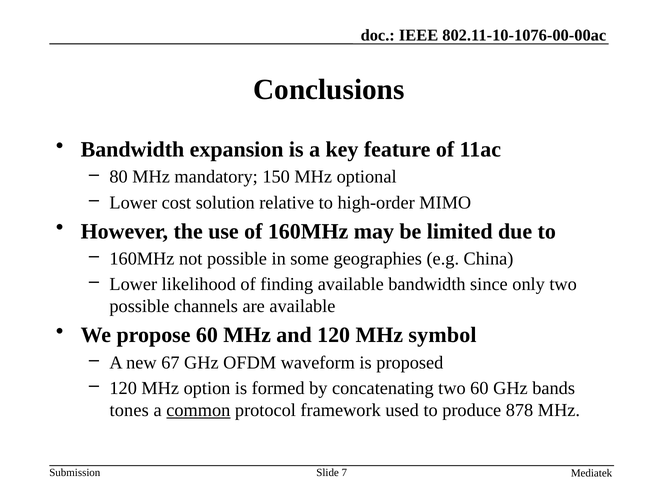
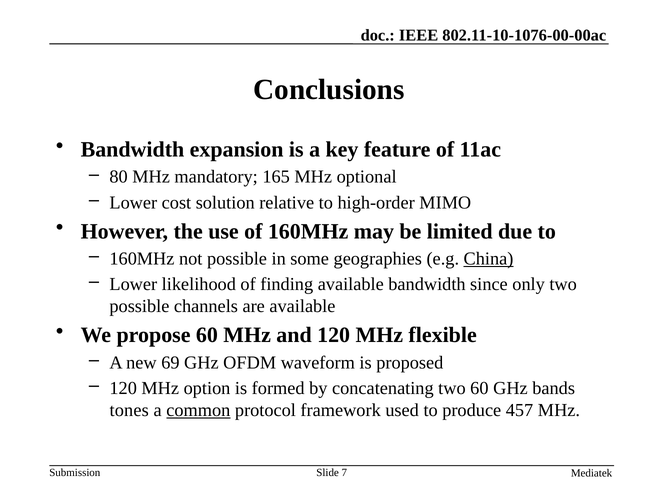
150: 150 -> 165 (276, 177)
China underline: none -> present (488, 259)
symbol: symbol -> flexible (443, 335)
67: 67 -> 69 (170, 363)
878: 878 -> 457 (520, 410)
